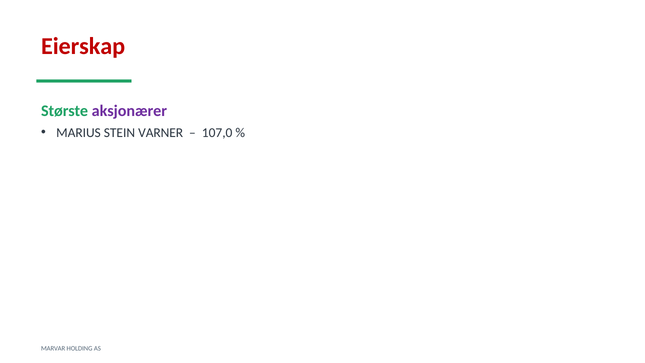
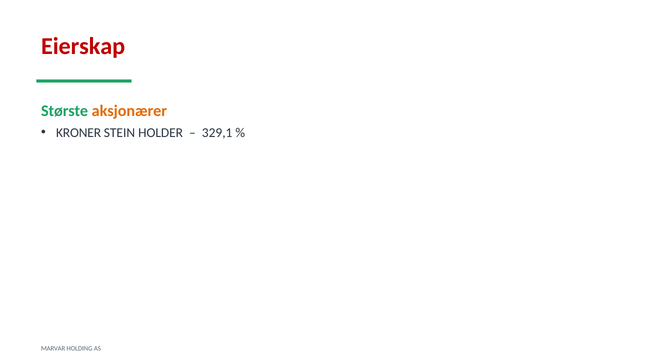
aksjonærer colour: purple -> orange (129, 111)
MARIUS: MARIUS -> KRONER (79, 133)
VARNER: VARNER -> HOLDER (161, 133)
107,0: 107,0 -> 329,1 (217, 133)
